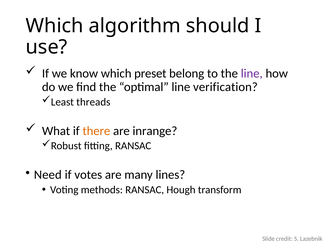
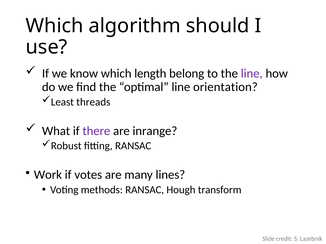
preset: preset -> length (150, 73)
verification: verification -> orientation (225, 87)
there colour: orange -> purple (96, 131)
Need: Need -> Work (48, 175)
